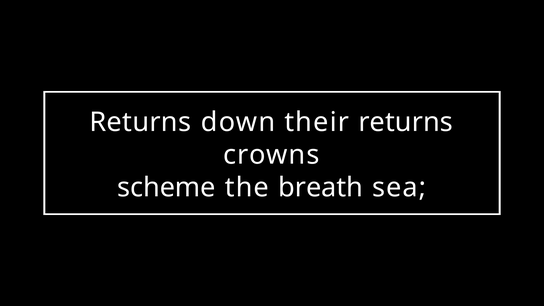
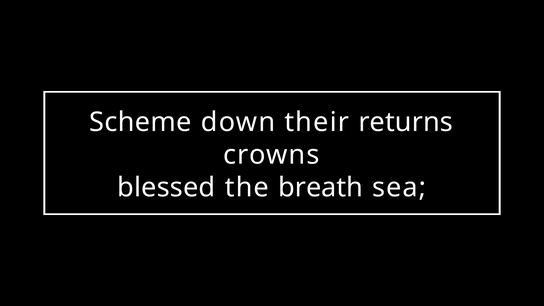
Returns: Returns -> Scheme (140, 122)
scheme: scheme -> blessed (166, 188)
